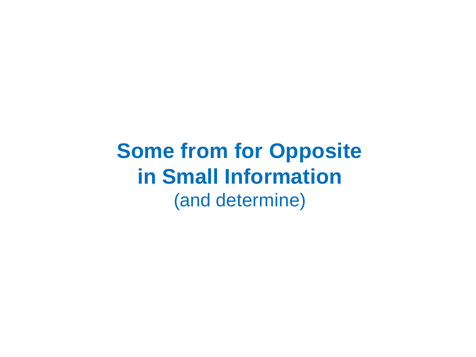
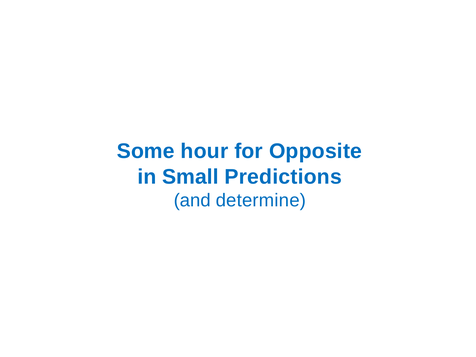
from: from -> hour (204, 151)
Information: Information -> Predictions (283, 177)
